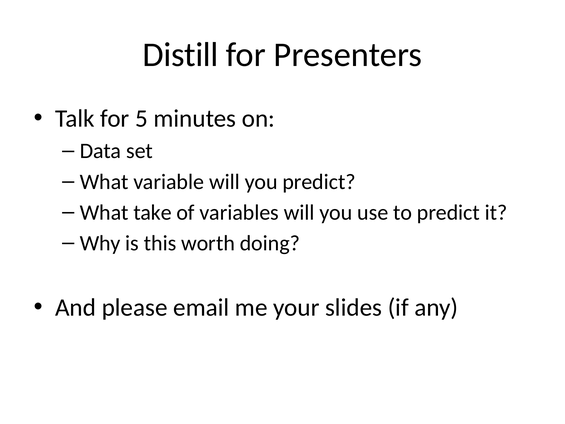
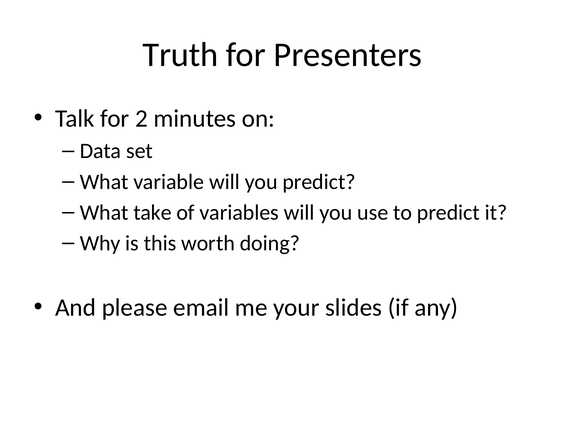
Distill: Distill -> Truth (180, 55)
5: 5 -> 2 (141, 119)
